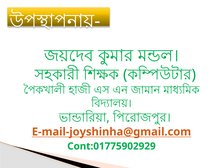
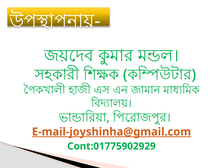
E-mail-joyshinha@gmail.com underline: none -> present (111, 131)
